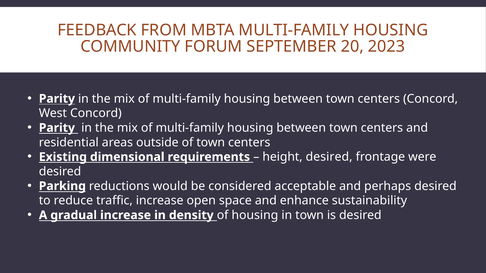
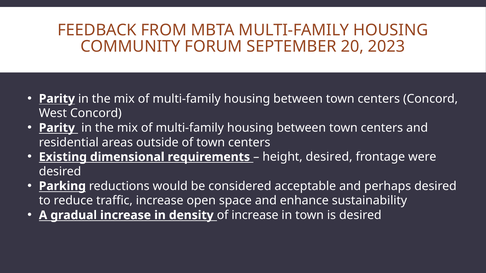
of housing: housing -> increase (255, 215)
